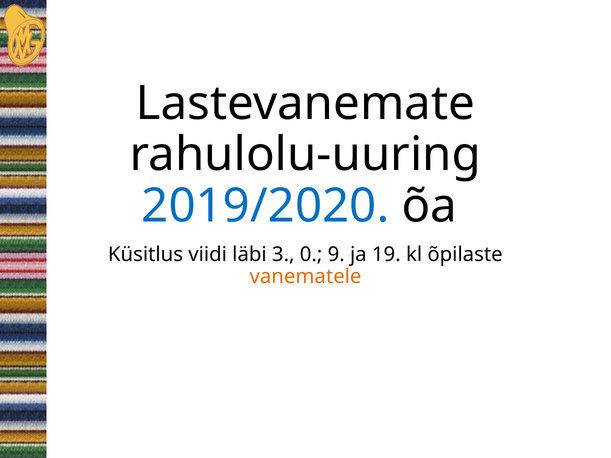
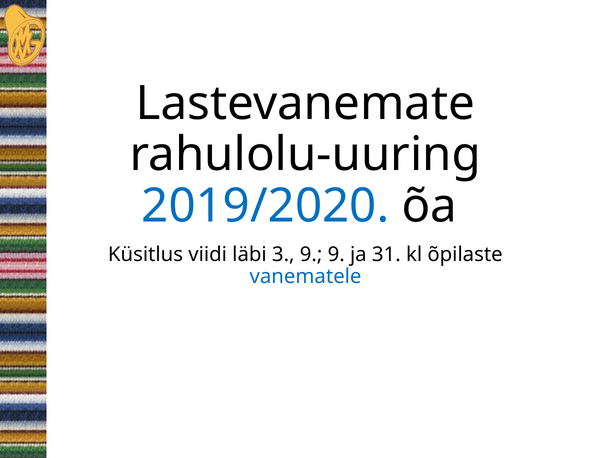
3 0: 0 -> 9 (311, 255)
19: 19 -> 31 (386, 255)
vanematele colour: orange -> blue (306, 277)
